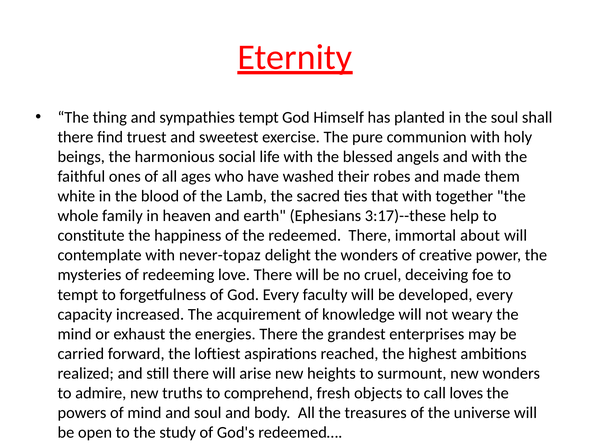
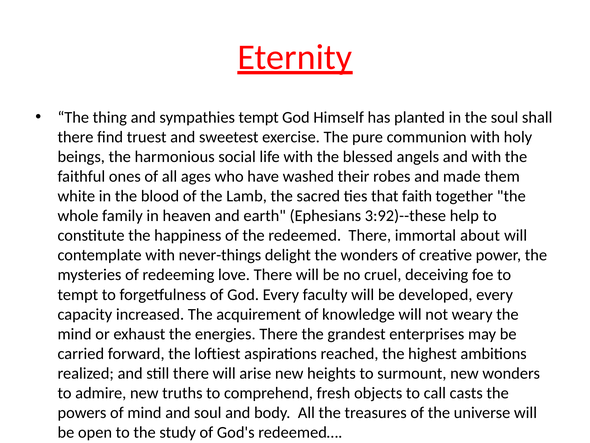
that with: with -> faith (417, 196)
3:17)--these: 3:17)--these -> 3:92)--these (405, 216)
never-topaz: never-topaz -> never-things (220, 255)
loves: loves -> casts (466, 393)
